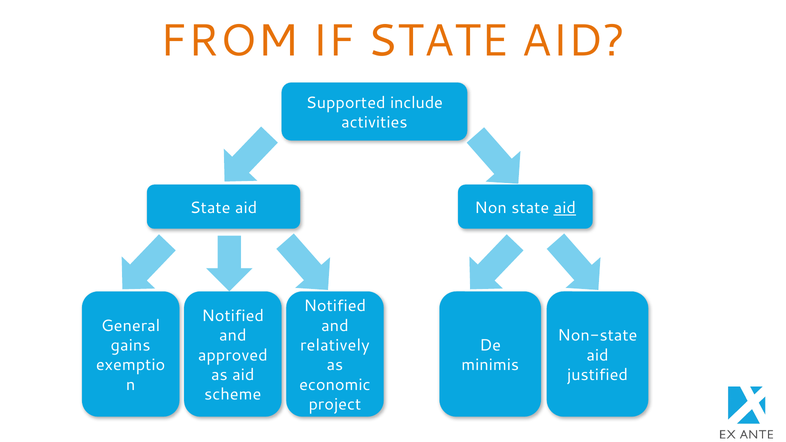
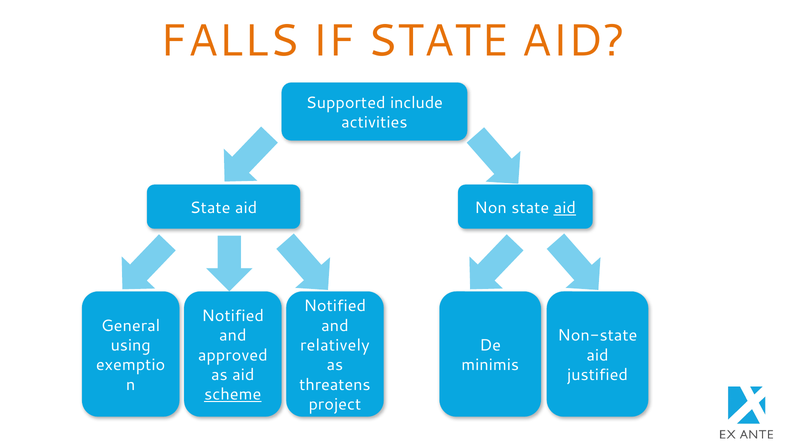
FROM: FROM -> FALLS (229, 41)
gains: gains -> using (131, 345)
economic: economic -> threatens (335, 385)
scheme underline: none -> present (233, 395)
